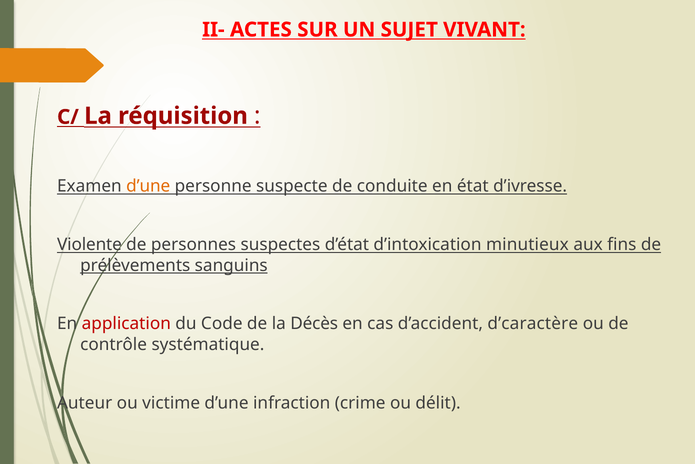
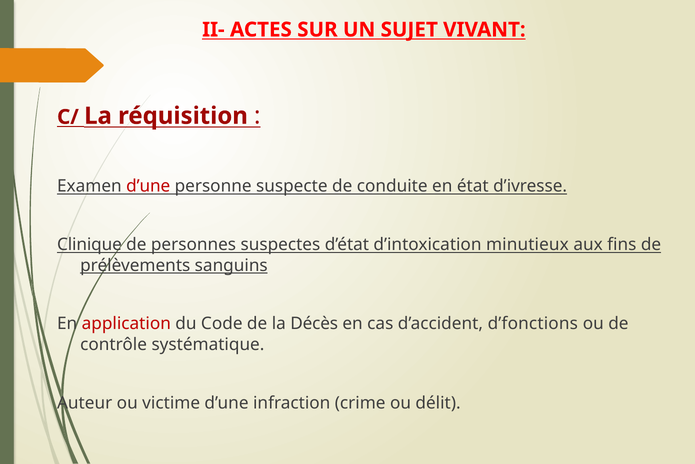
d’une colour: orange -> red (148, 186)
Violente: Violente -> Clinique (89, 244)
d’caractère: d’caractère -> d’fonctions (533, 323)
